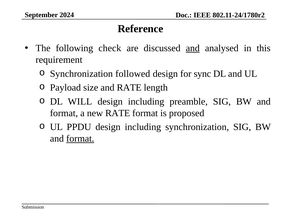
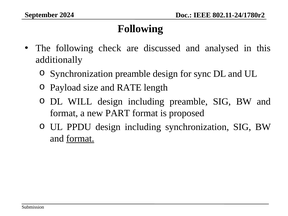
Reference: Reference -> Following (140, 29)
and underline: present -> none (193, 48)
requirement: requirement -> additionally (59, 60)
Synchronization followed: followed -> preamble (133, 74)
new RATE: RATE -> PART (118, 113)
